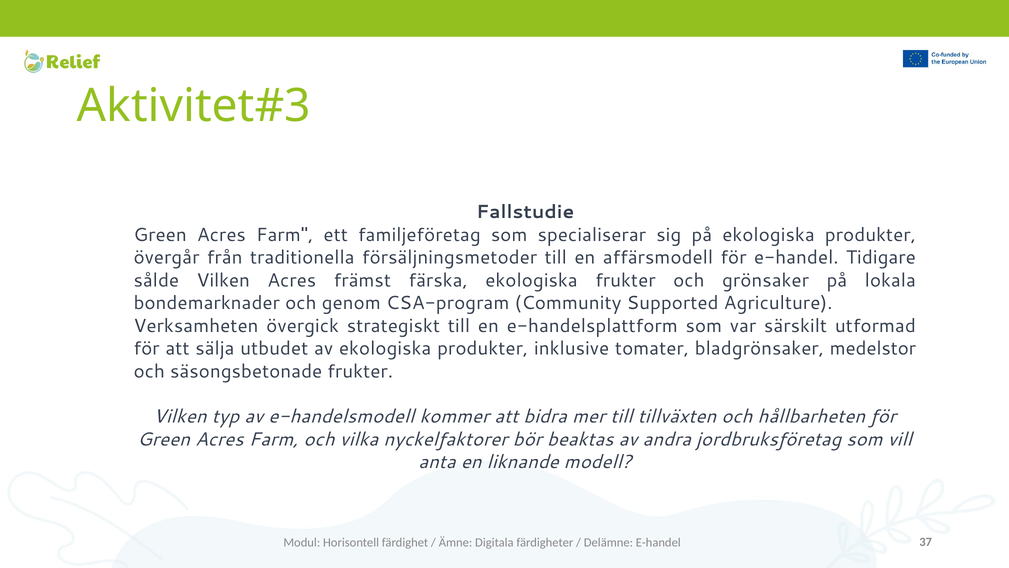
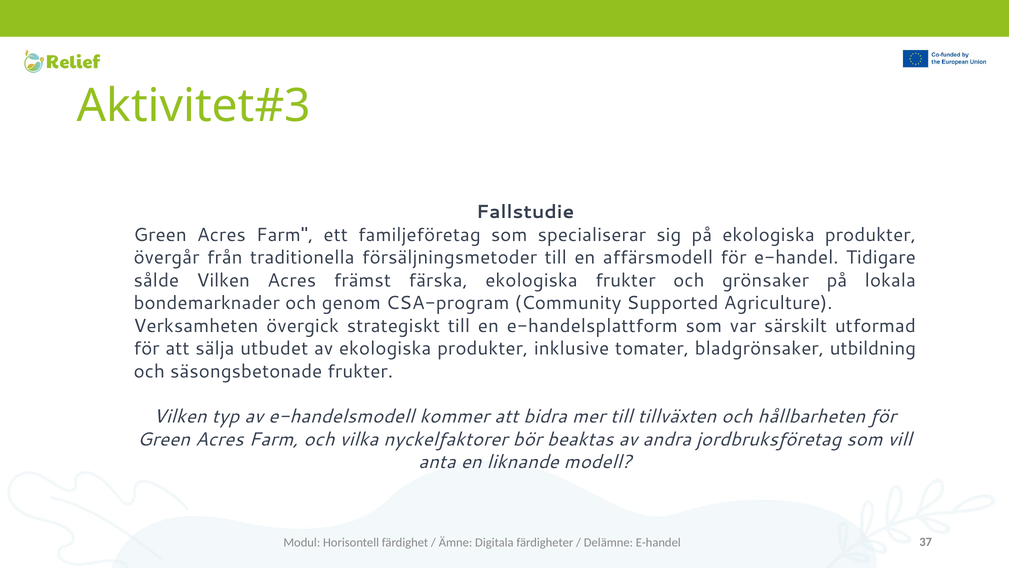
medelstor: medelstor -> utbildning (873, 348)
